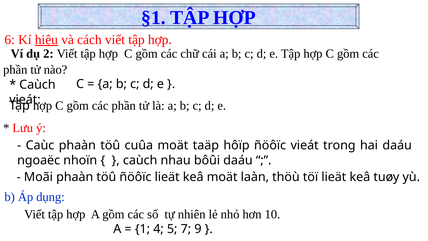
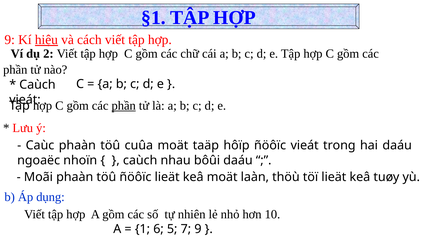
6: 6 -> 9 (10, 40)
phần underline: none -> present (124, 106)
4: 4 -> 6 (159, 229)
